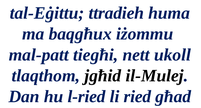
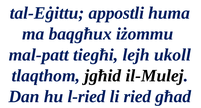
ttradieh: ttradieh -> appostli (116, 13)
nett: nett -> lejh (136, 55)
